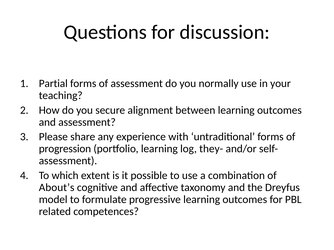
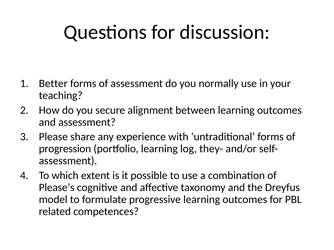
Partial: Partial -> Better (53, 84)
About’s: About’s -> Please’s (57, 188)
